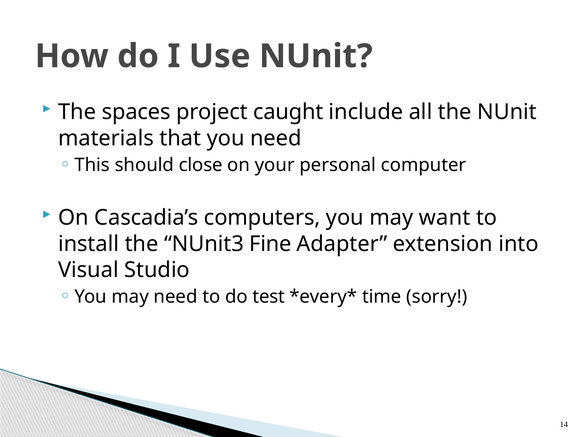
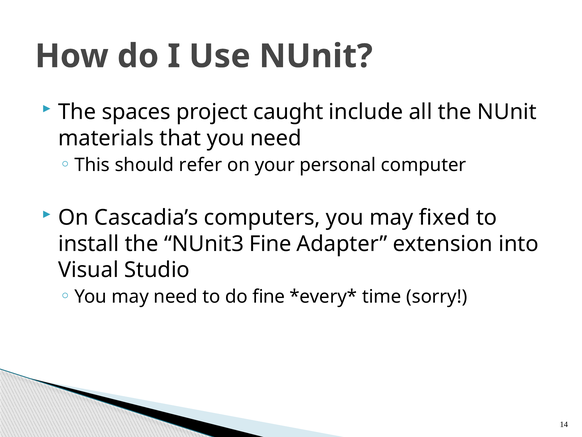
close: close -> refer (201, 165)
want: want -> fixed (445, 217)
do test: test -> fine (269, 296)
